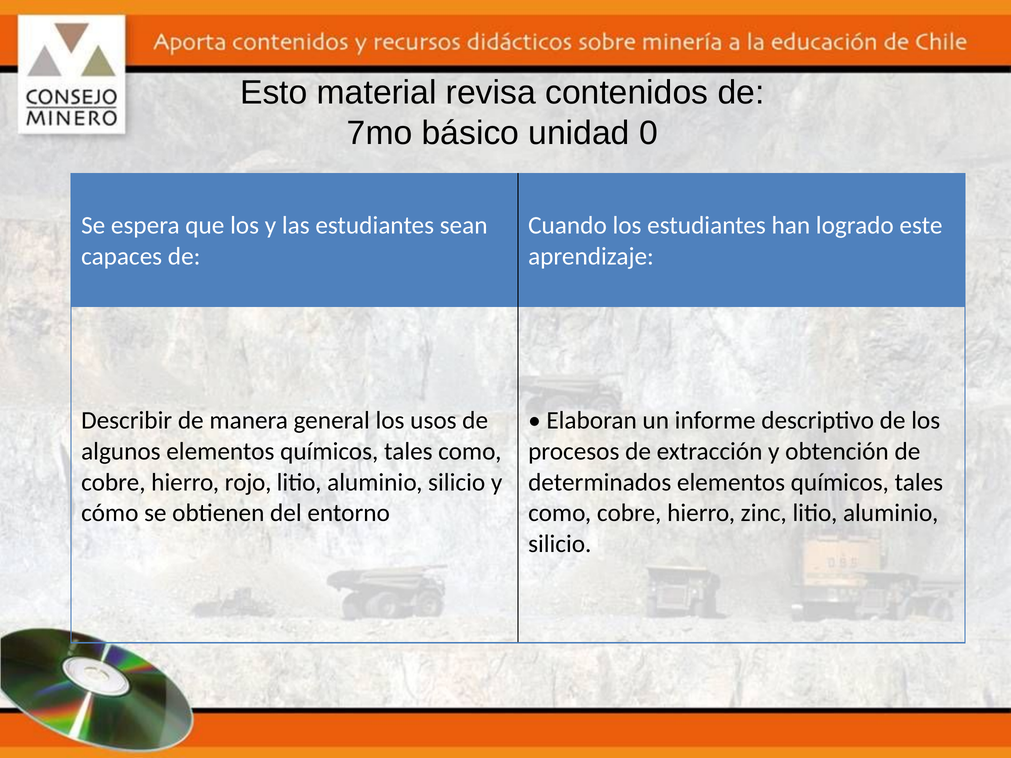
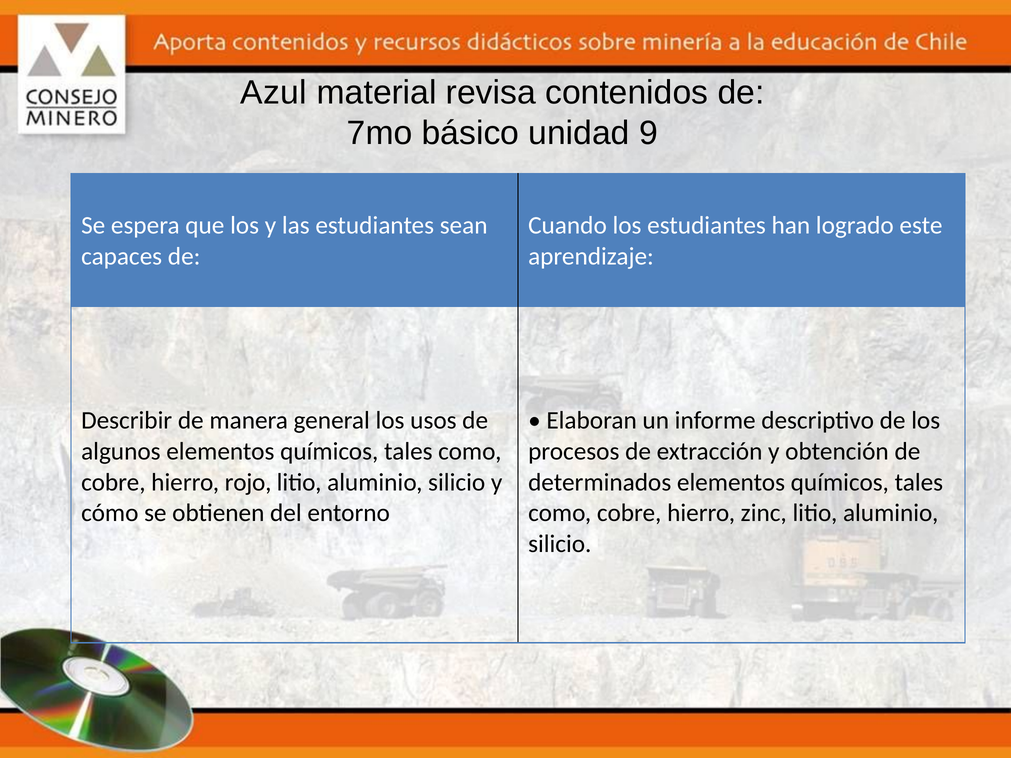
Esto: Esto -> Azul (274, 93)
0: 0 -> 9 (648, 133)
